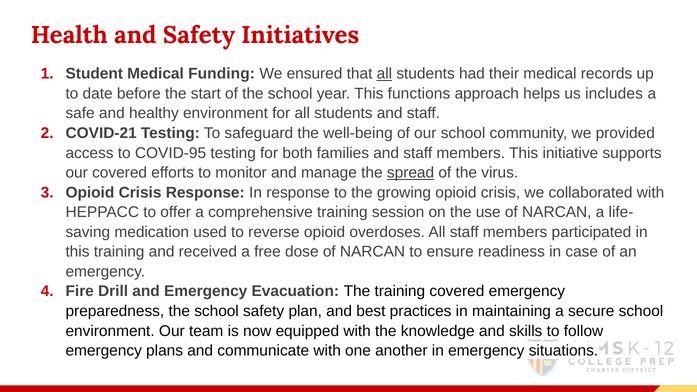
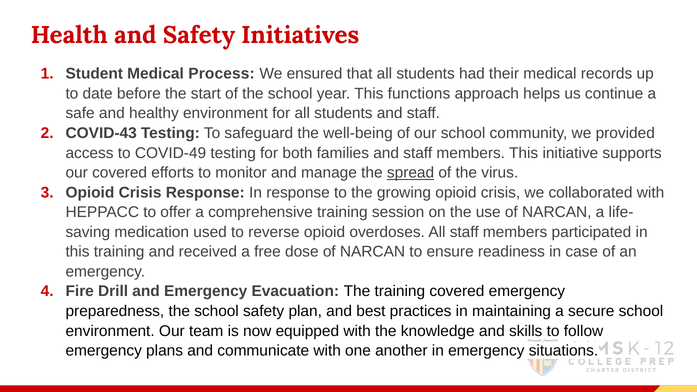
Funding: Funding -> Process (222, 74)
all underline: present -> none (384, 74)
includes: includes -> continue (614, 94)
COVID-21: COVID-21 -> COVID-43 (101, 133)
COVID-95: COVID-95 -> COVID-49 (171, 153)
